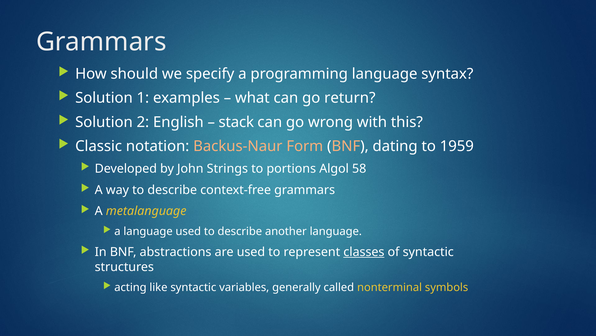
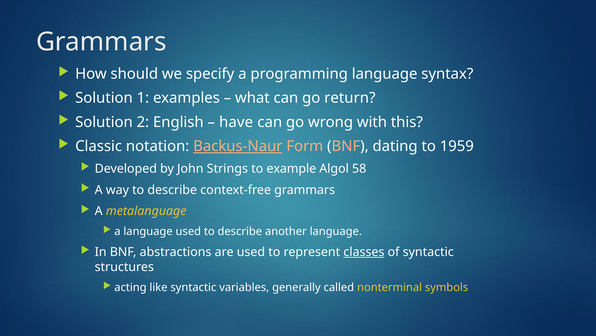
stack: stack -> have (236, 122)
Backus-Naur underline: none -> present (238, 146)
portions: portions -> example (291, 168)
